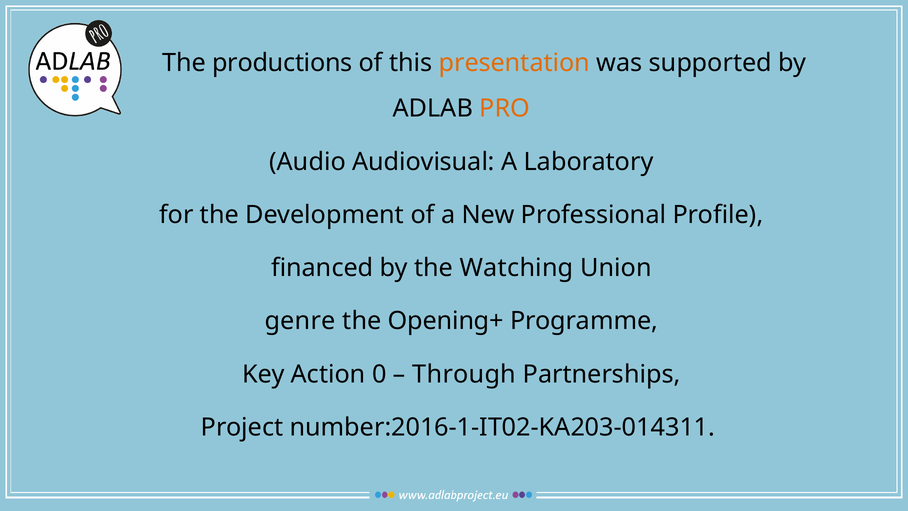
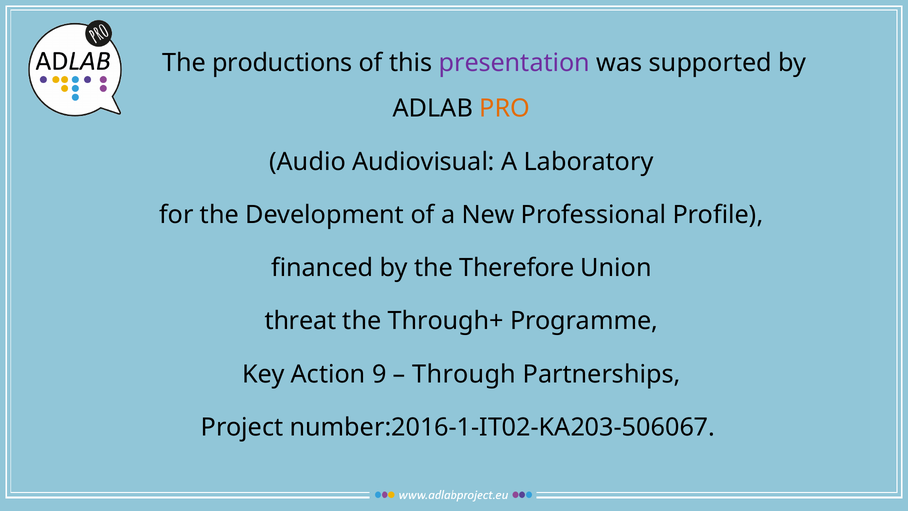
presentation colour: orange -> purple (514, 63)
Watching: Watching -> Therefore (517, 268)
genre: genre -> threat (300, 321)
Opening+: Opening+ -> Through+ (446, 321)
0: 0 -> 9 (379, 374)
number:2016-1-IT02-KA203-014311: number:2016-1-IT02-KA203-014311 -> number:2016-1-IT02-KA203-506067 (502, 427)
